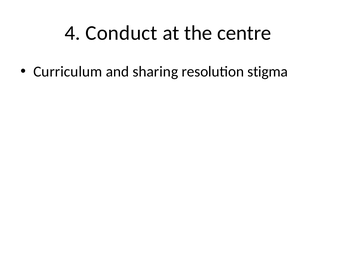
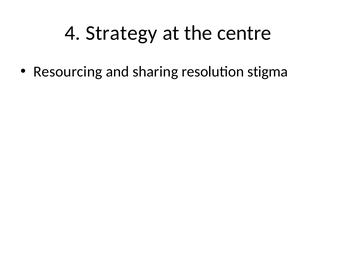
Conduct: Conduct -> Strategy (121, 33)
Curriculum: Curriculum -> Resourcing (68, 72)
